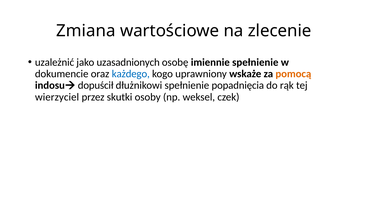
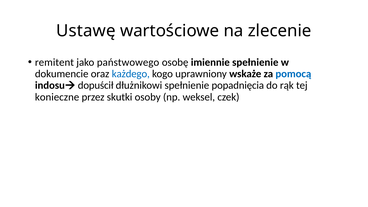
Zmiana: Zmiana -> Ustawę (86, 31)
uzależnić: uzależnić -> remitent (54, 62)
uzasadnionych: uzasadnionych -> państwowego (128, 62)
pomocą colour: orange -> blue (293, 74)
wierzyciel: wierzyciel -> konieczne (57, 97)
